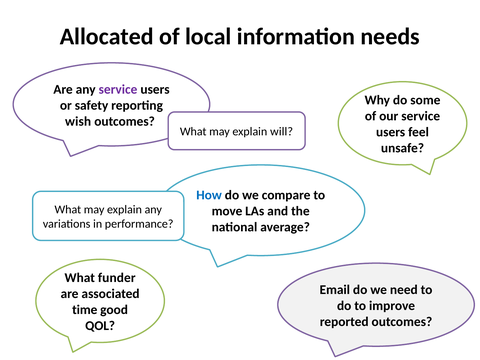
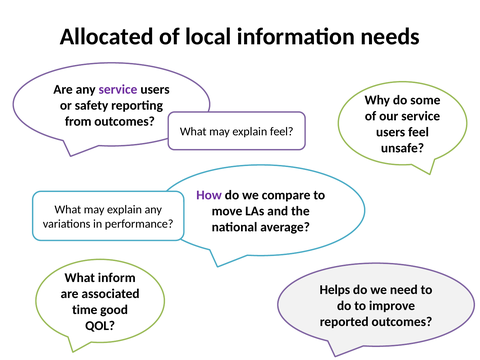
wish: wish -> from (78, 121)
explain will: will -> feel (282, 132)
How colour: blue -> purple (209, 195)
funder: funder -> inform (117, 278)
Email: Email -> Helps (335, 290)
